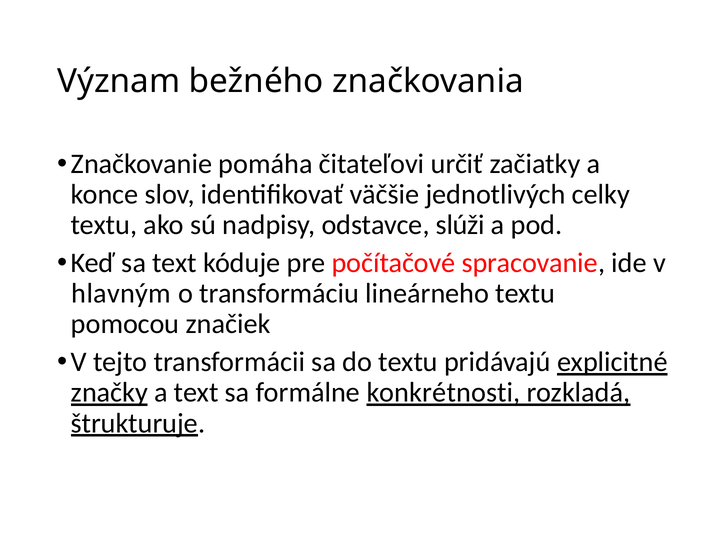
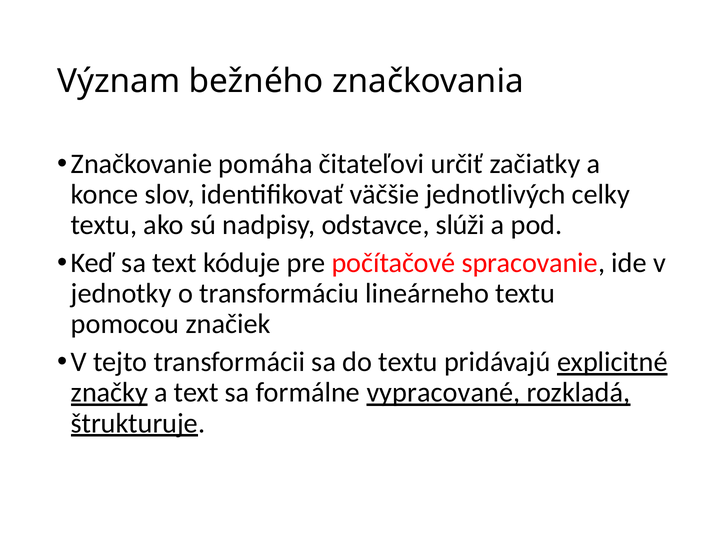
hlavným: hlavným -> jednotky (121, 294)
konkrétnosti: konkrétnosti -> vypracované (443, 393)
